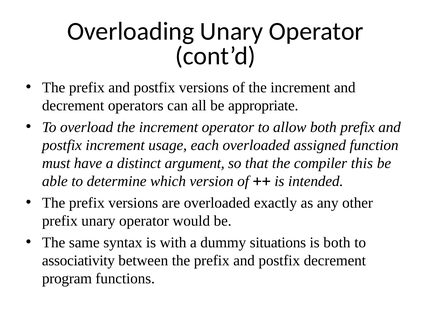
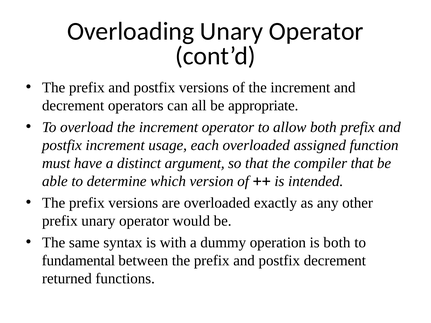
compiler this: this -> that (362, 163)
situations: situations -> operation (278, 243)
associativity: associativity -> fundamental (78, 261)
program: program -> returned (67, 279)
